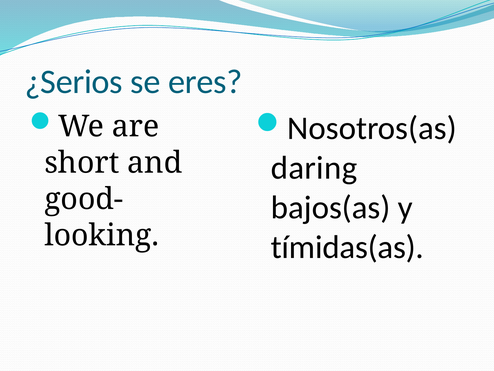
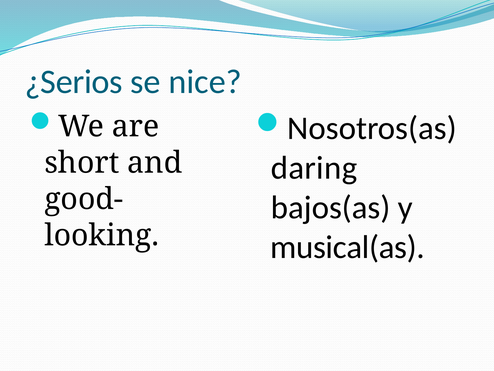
eres: eres -> nice (205, 82)
tímidas(as: tímidas(as -> musical(as (347, 247)
